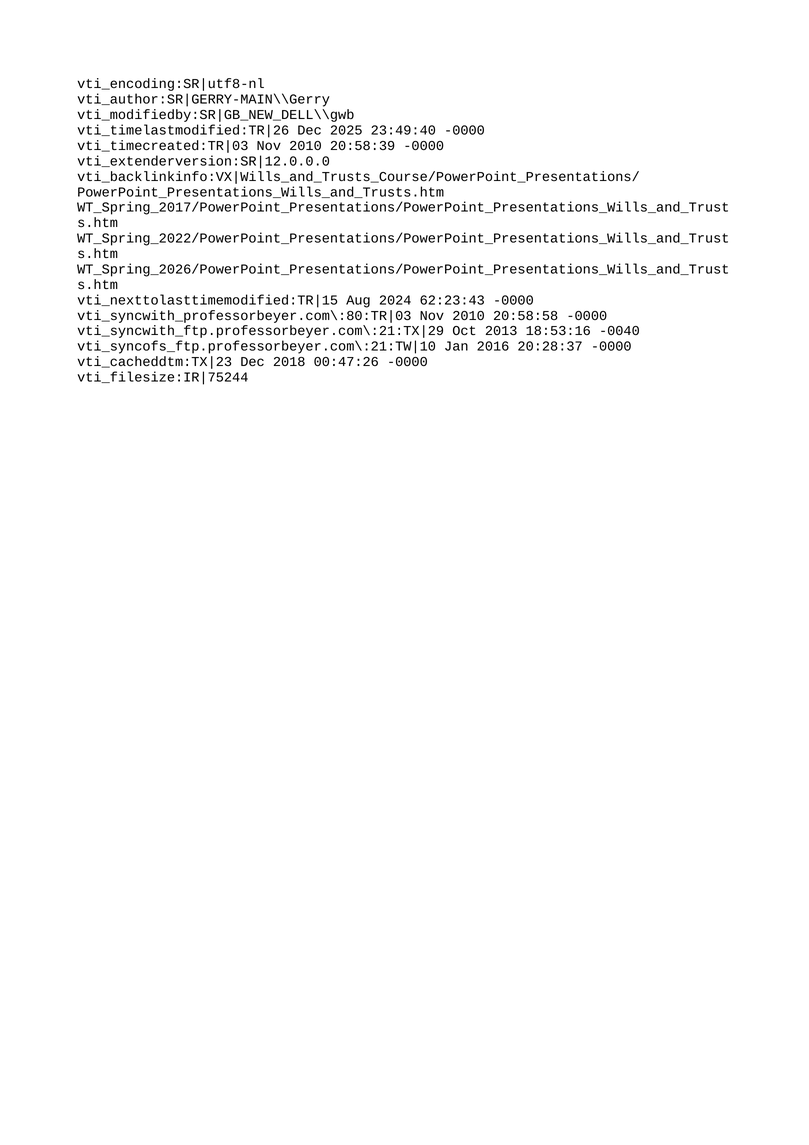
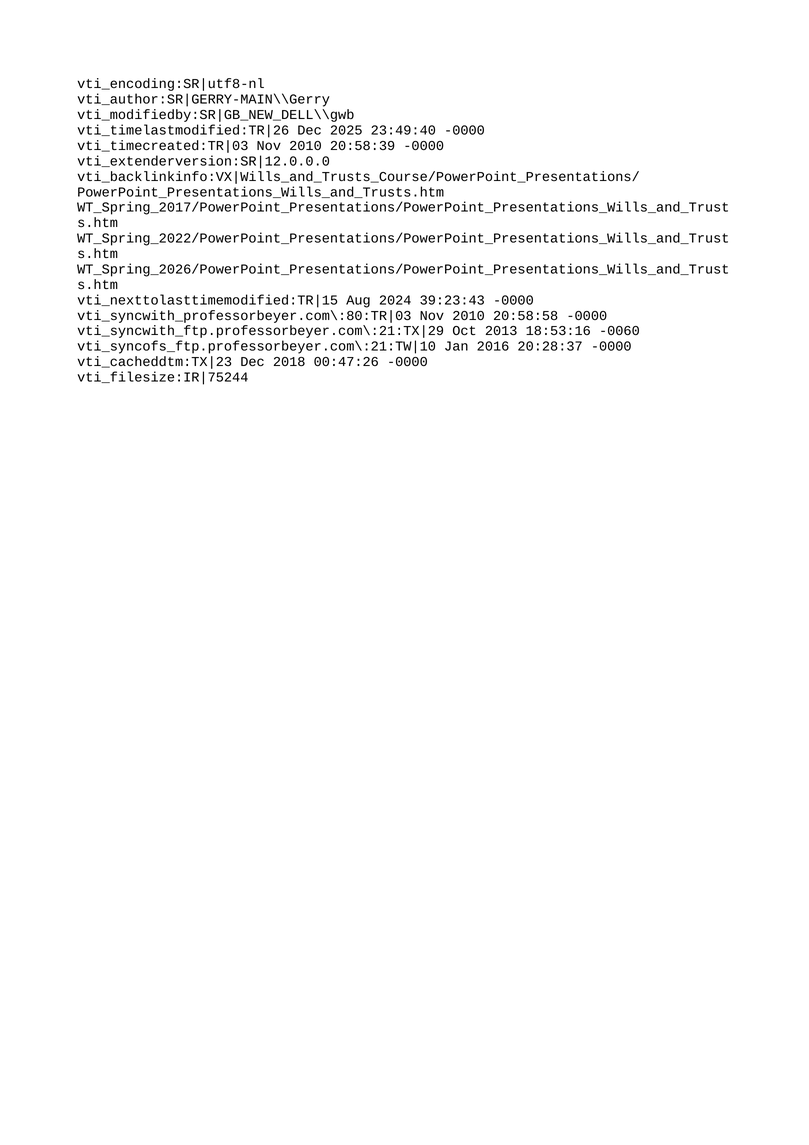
62:23:43: 62:23:43 -> 39:23:43 (452, 300)
-0040: -0040 -> -0060 (619, 331)
